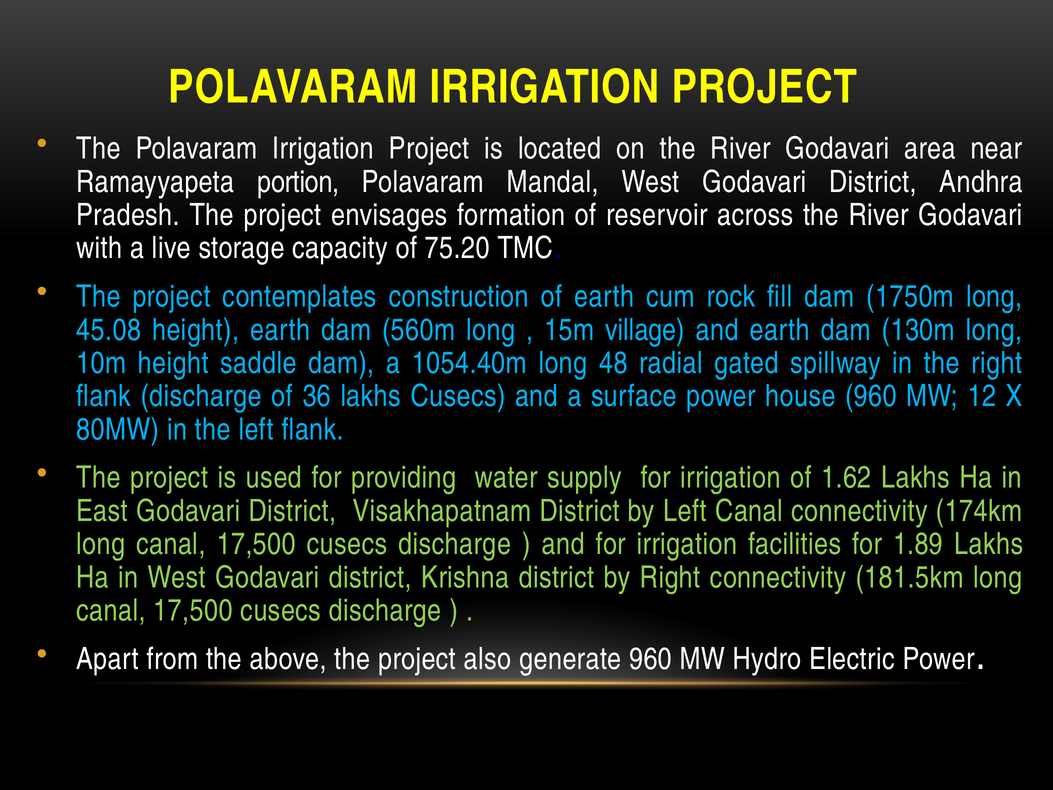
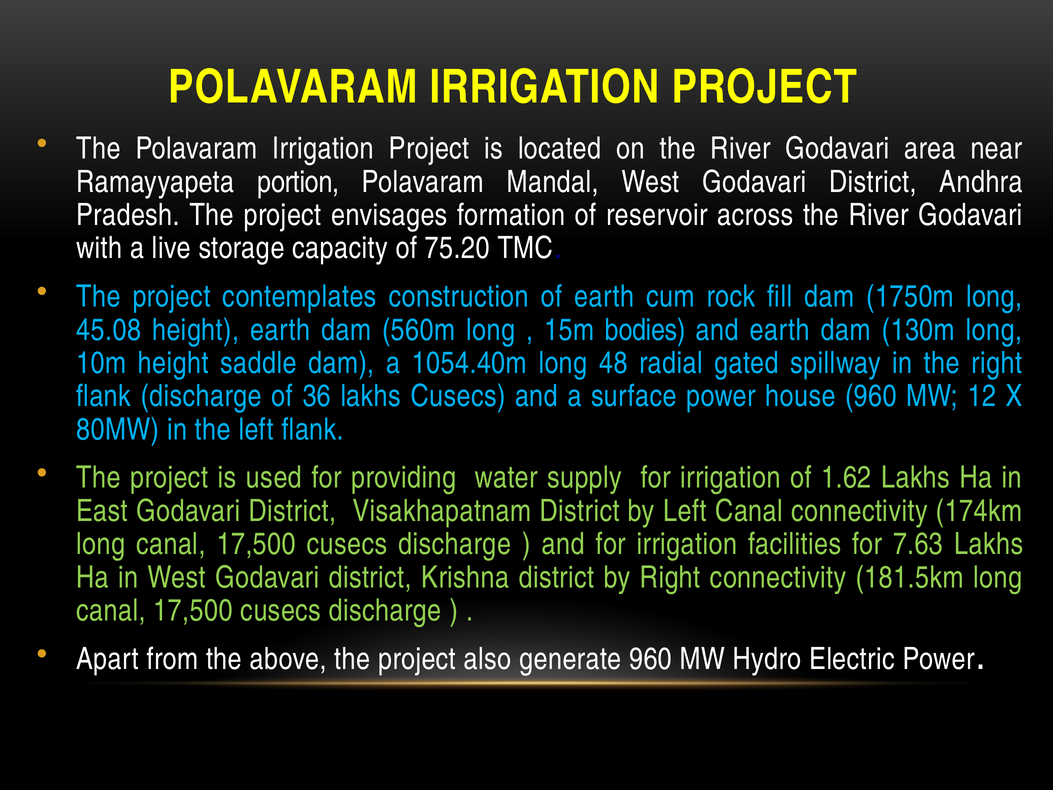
village: village -> bodies (645, 330)
1.89: 1.89 -> 7.63 (918, 544)
